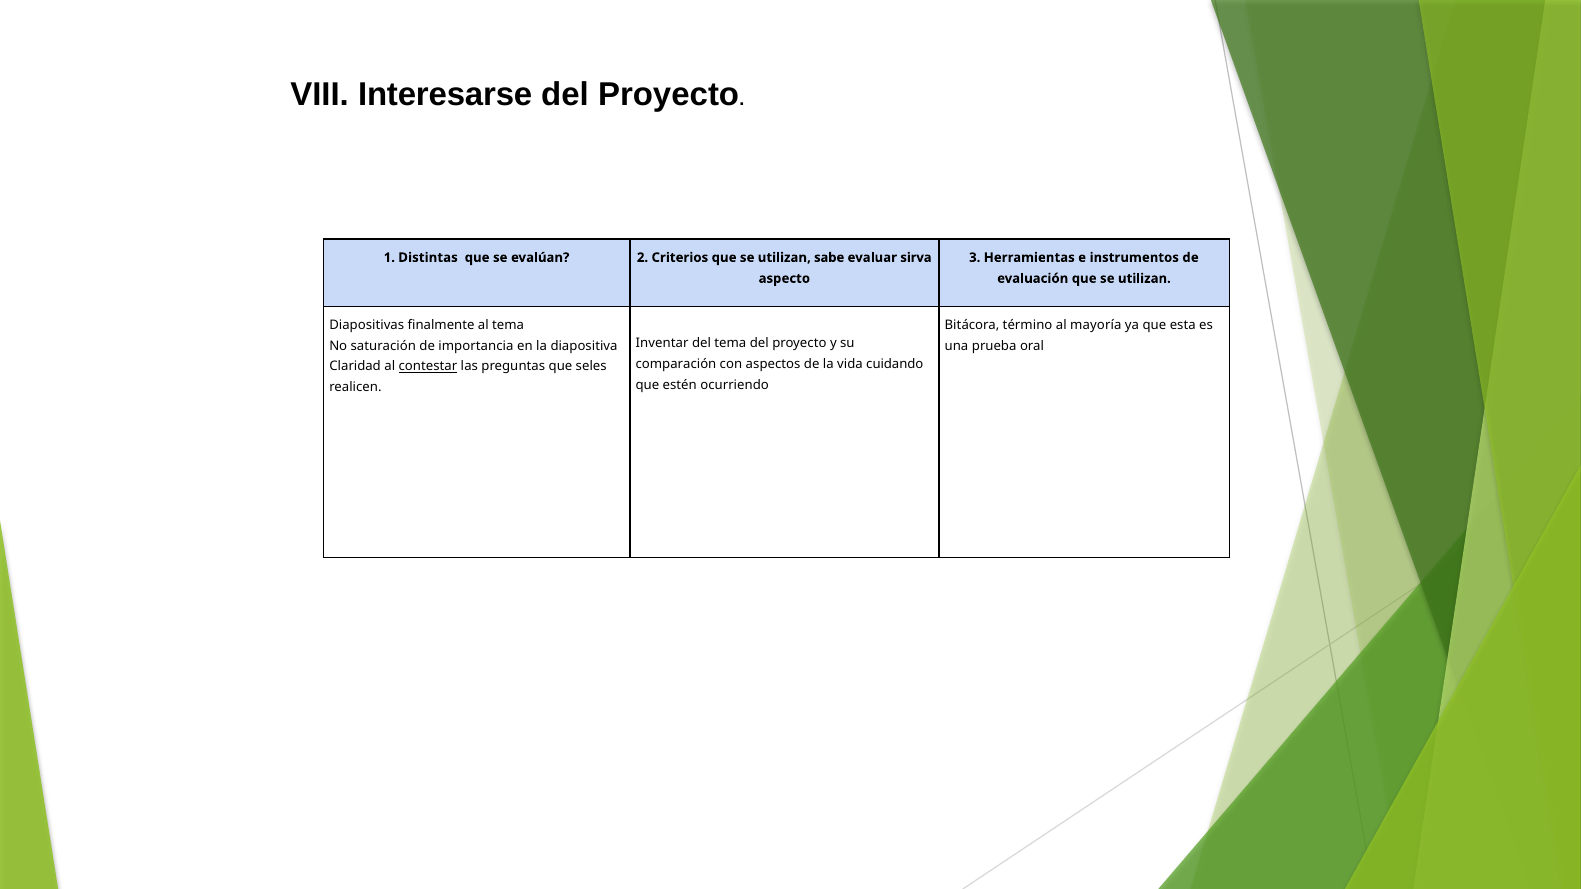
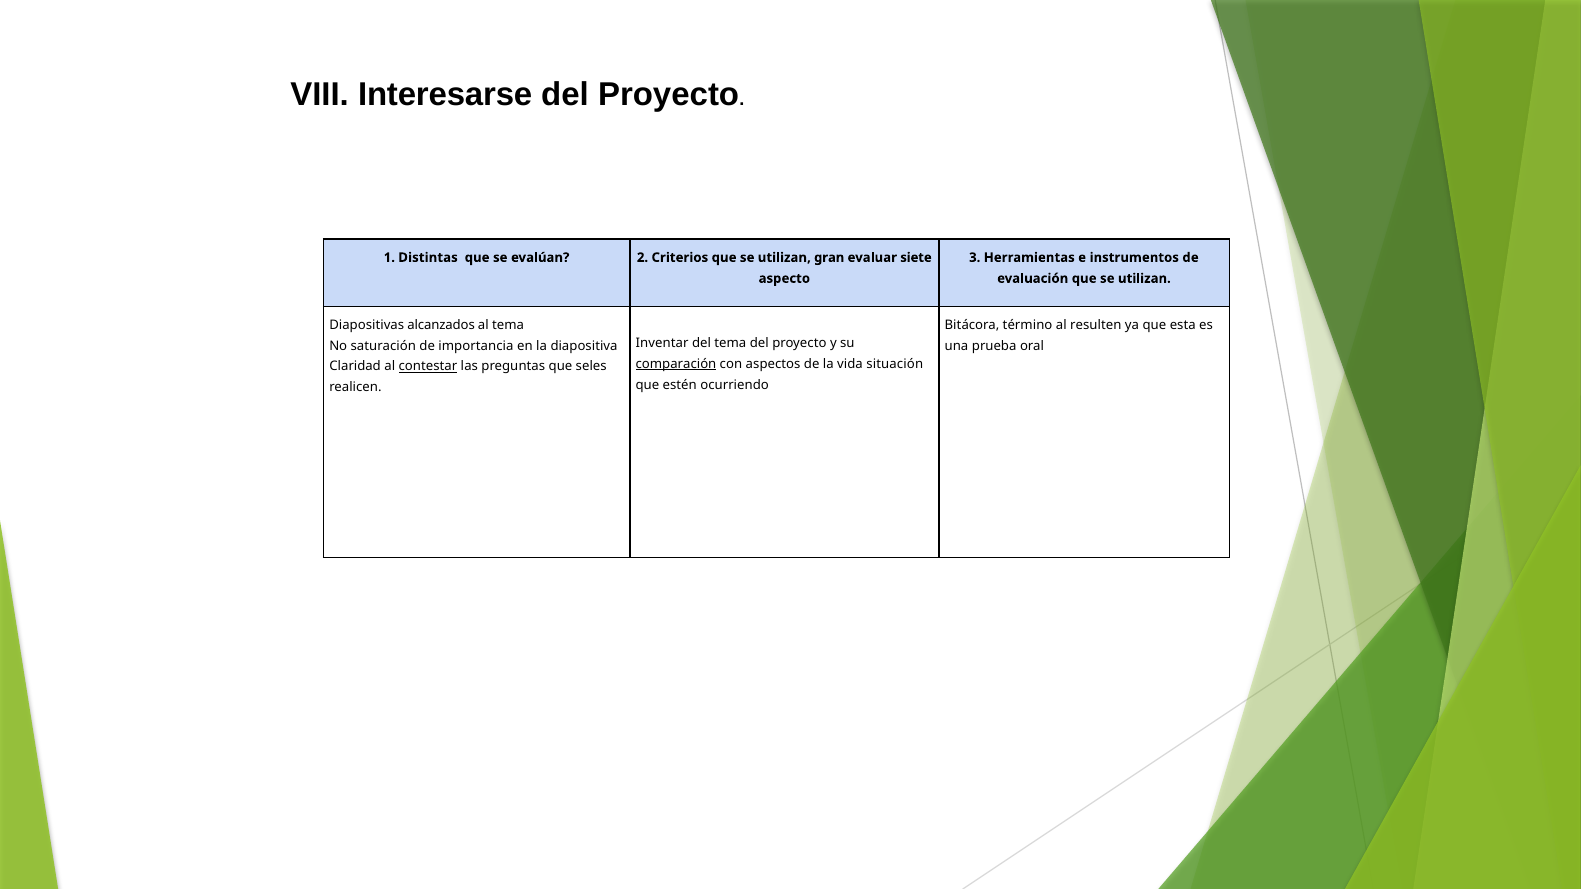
sabe: sabe -> gran (829, 258)
sirva: sirva -> siete (916, 258)
finalmente: finalmente -> alcanzados (441, 325)
mayoría: mayoría -> resulten (1096, 325)
comparación underline: none -> present (676, 364)
cuidando: cuidando -> situación (895, 364)
